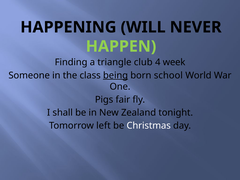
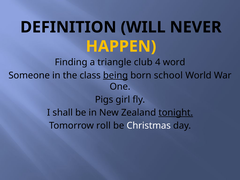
HAPPENING: HAPPENING -> DEFINITION (68, 27)
HAPPEN colour: light green -> yellow (121, 46)
week: week -> word (174, 62)
fair: fair -> girl (123, 100)
tonight underline: none -> present (176, 113)
left: left -> roll (103, 126)
